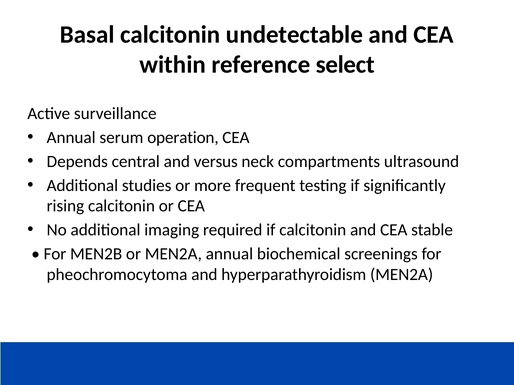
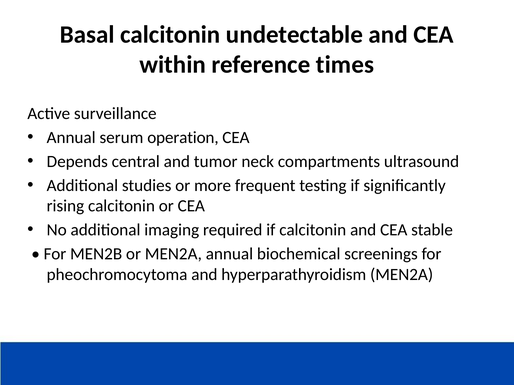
select: select -> times (345, 65)
versus: versus -> tumor (216, 162)
